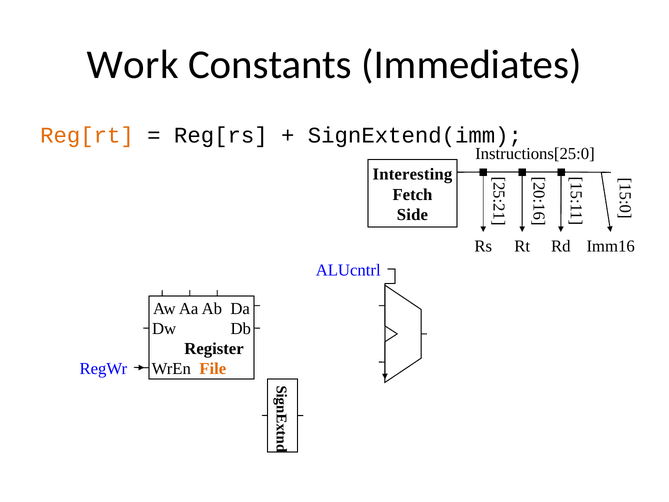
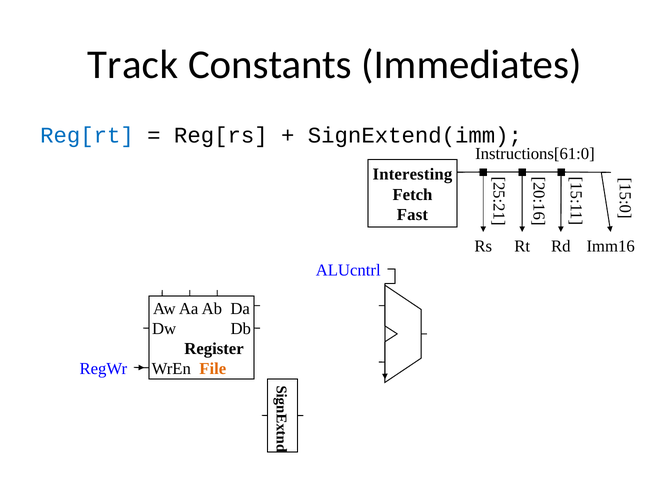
Work: Work -> Track (133, 65)
Reg[rt colour: orange -> blue (87, 135)
Instructions[25:0: Instructions[25:0 -> Instructions[61:0 (535, 154)
Side: Side -> Fast (412, 214)
